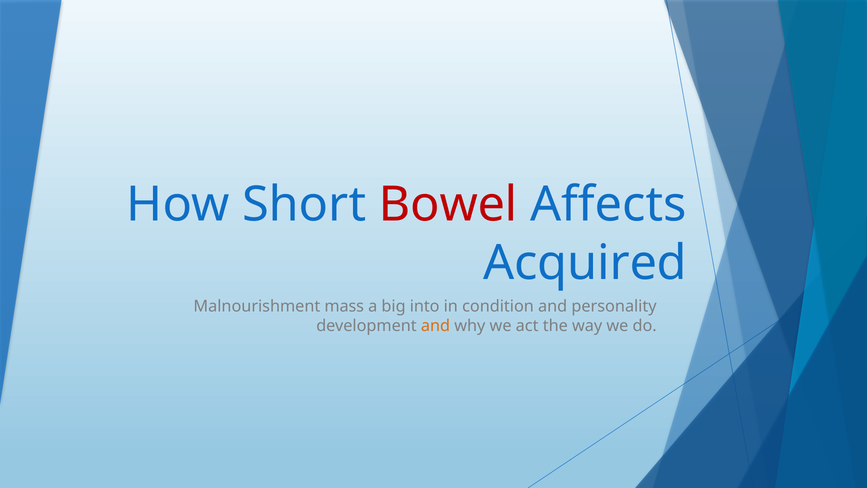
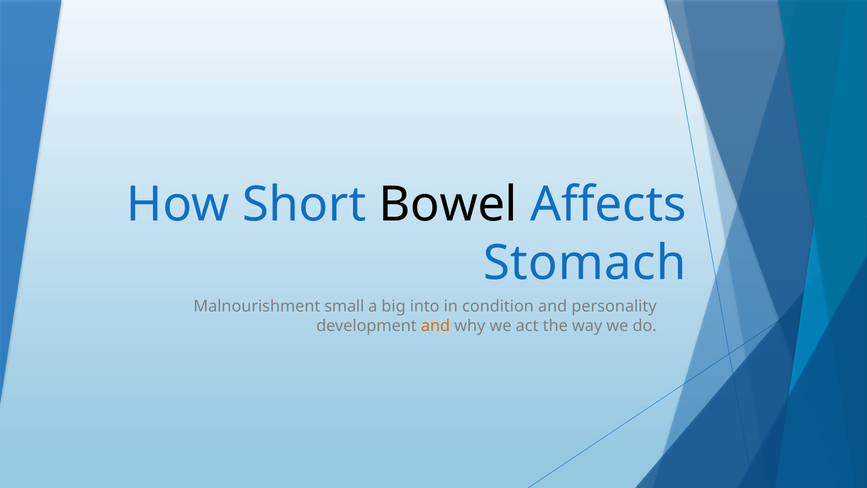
Bowel colour: red -> black (448, 204)
Acquired: Acquired -> Stomach (585, 263)
mass: mass -> small (344, 306)
